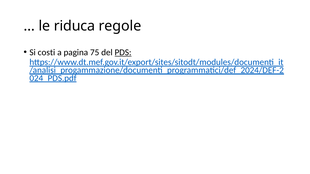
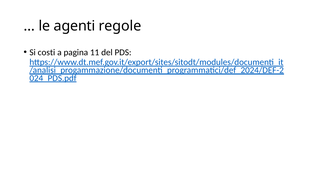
riduca: riduca -> agenti (75, 26)
75: 75 -> 11 (95, 52)
PDS underline: present -> none (123, 52)
